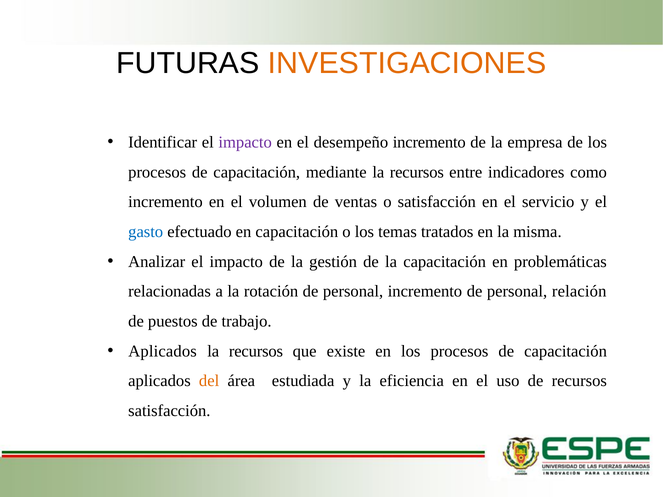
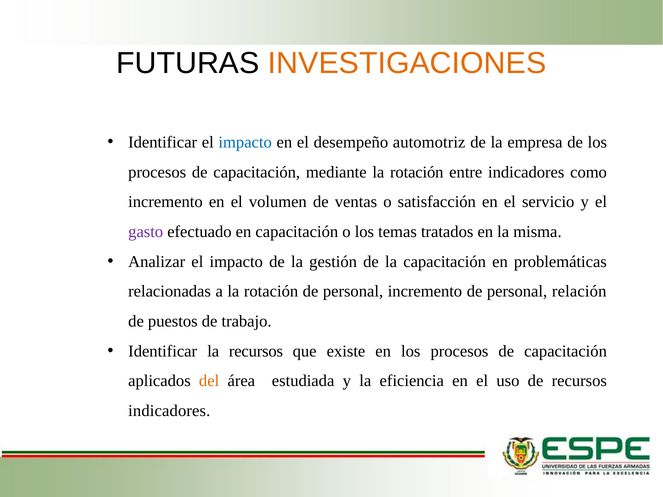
impacto colour: purple -> blue (245, 142)
desempeño incremento: incremento -> automotriz (429, 142)
mediante la recursos: recursos -> rotación (417, 172)
gasto colour: blue -> purple (146, 232)
Aplicados: Aplicados -> Identificar (163, 351)
satisfacción: satisfacción -> indicadores (169, 411)
